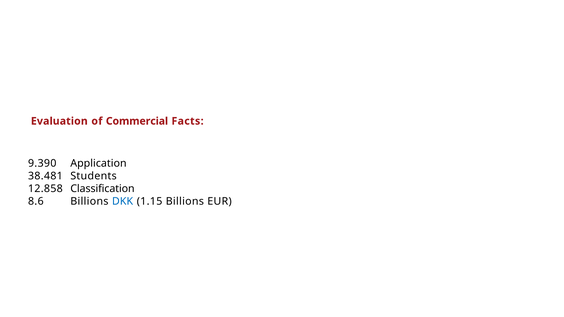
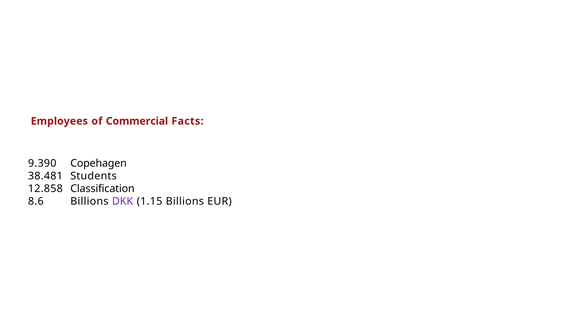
Evaluation: Evaluation -> Employees (59, 121)
Application: Application -> Copehagen (99, 163)
DKK colour: blue -> purple (123, 201)
